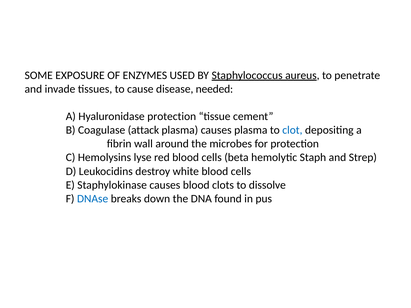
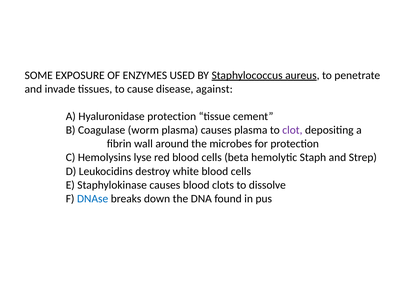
needed: needed -> against (214, 89)
attack: attack -> worm (143, 130)
clot colour: blue -> purple (292, 130)
